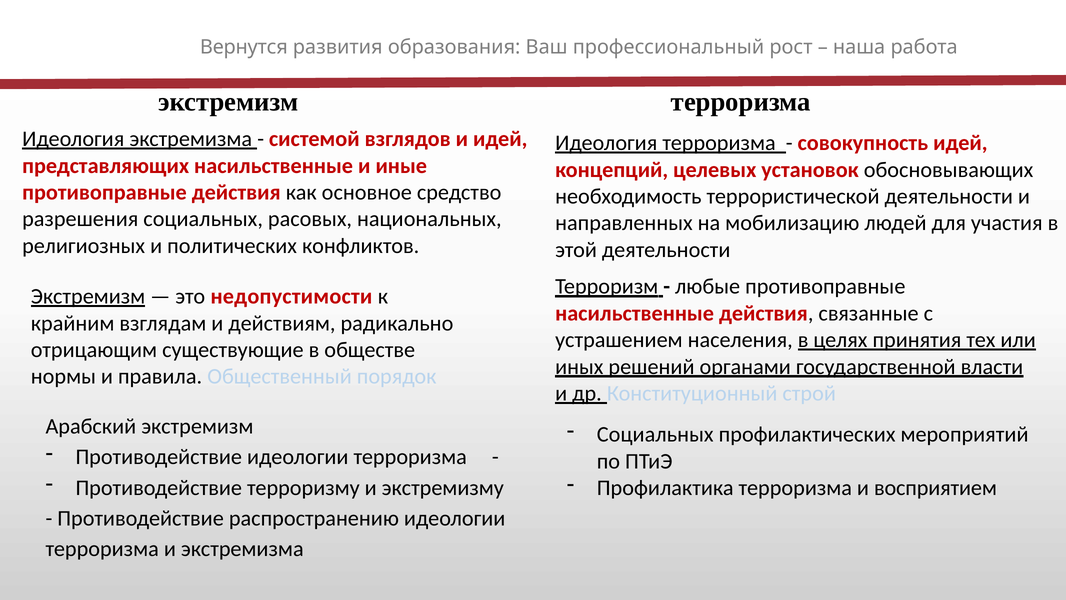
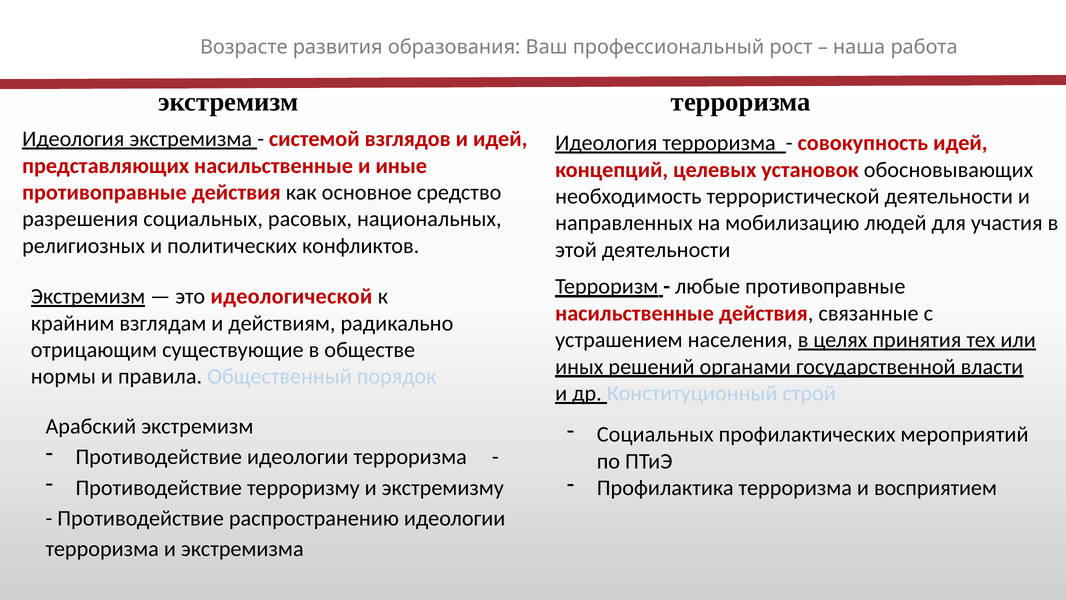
Вернутся: Вернутся -> Возрасте (244, 47)
недопустимости: недопустимости -> идеологической (291, 296)
